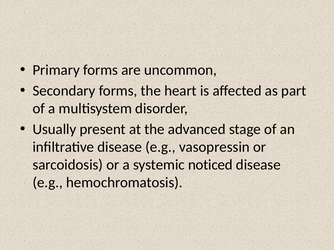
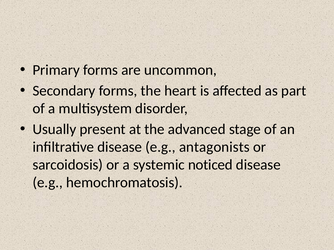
vasopressin: vasopressin -> antagonists (214, 147)
